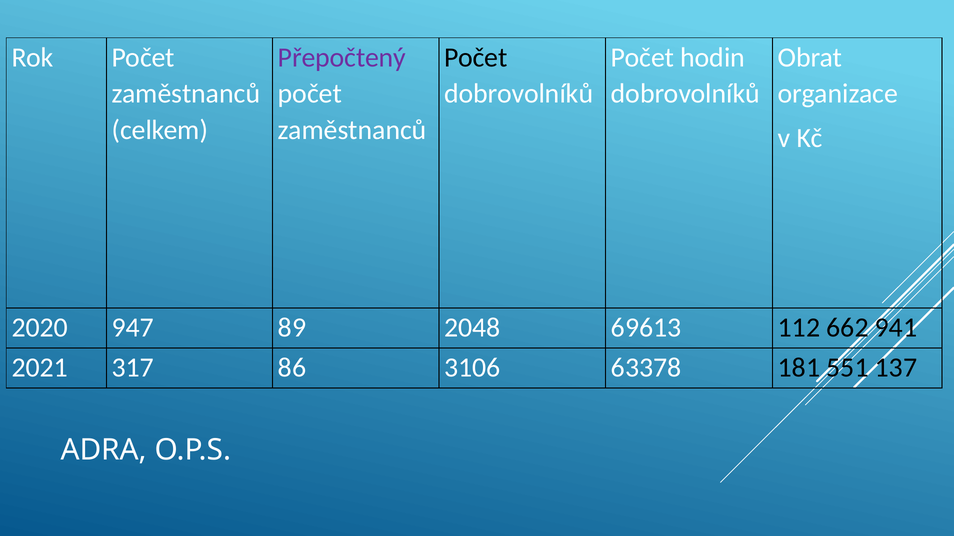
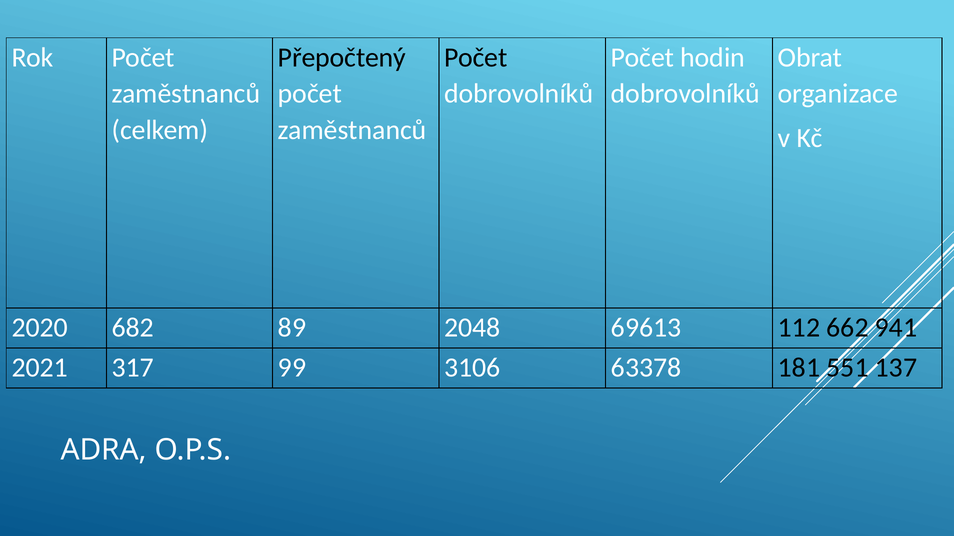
Přepočtený colour: purple -> black (342, 57)
947: 947 -> 682 (133, 328)
86: 86 -> 99 (292, 368)
